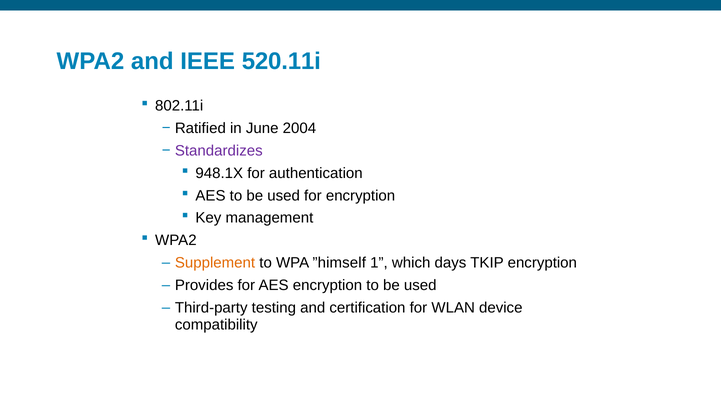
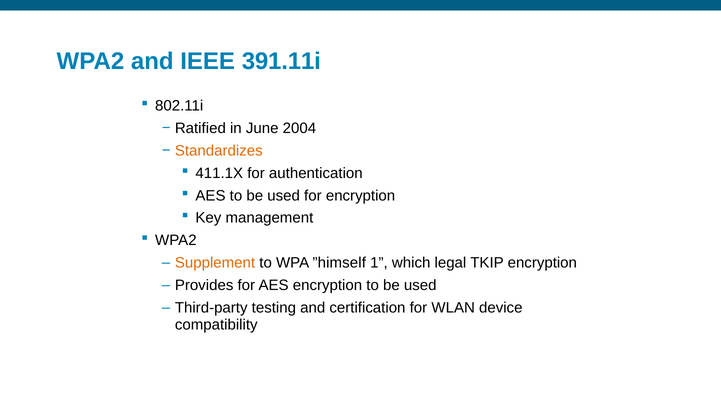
520.11i: 520.11i -> 391.11i (281, 61)
Standardizes colour: purple -> orange (219, 151)
948.1X: 948.1X -> 411.1X (219, 173)
days: days -> legal (450, 263)
